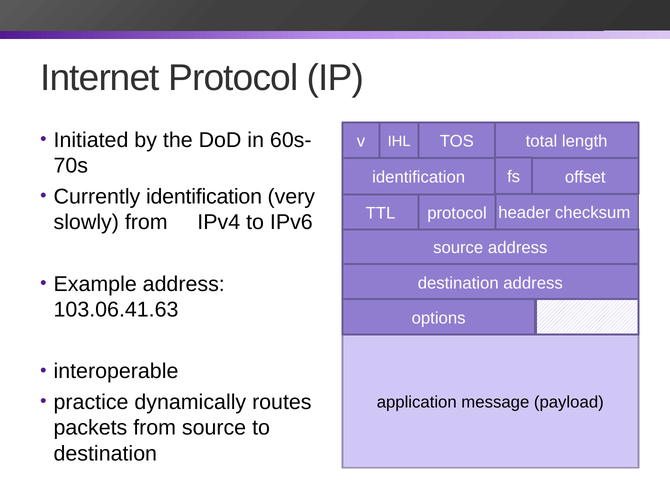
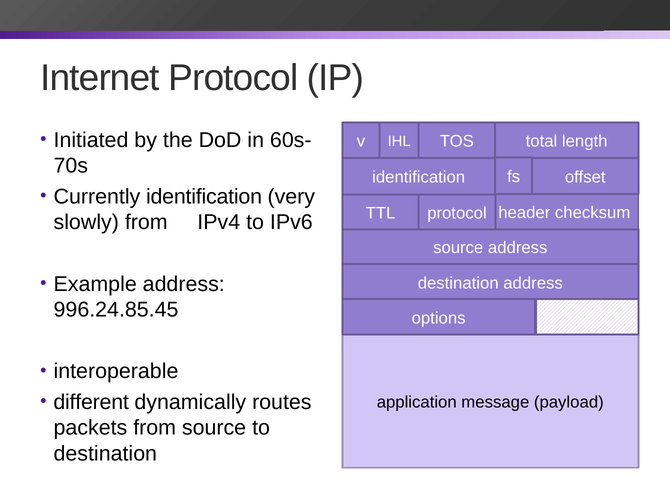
103.06.41.63: 103.06.41.63 -> 996.24.85.45 (116, 310)
practice: practice -> different (91, 403)
